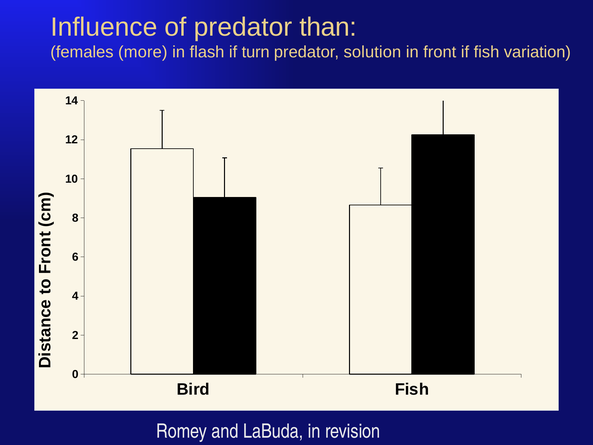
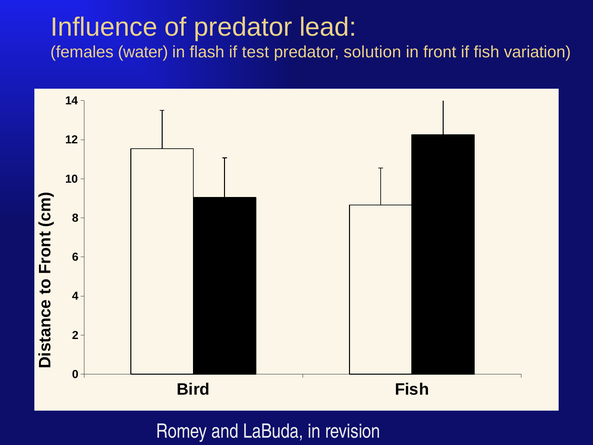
than: than -> lead (328, 27)
more: more -> water (143, 52)
turn: turn -> test (256, 52)
